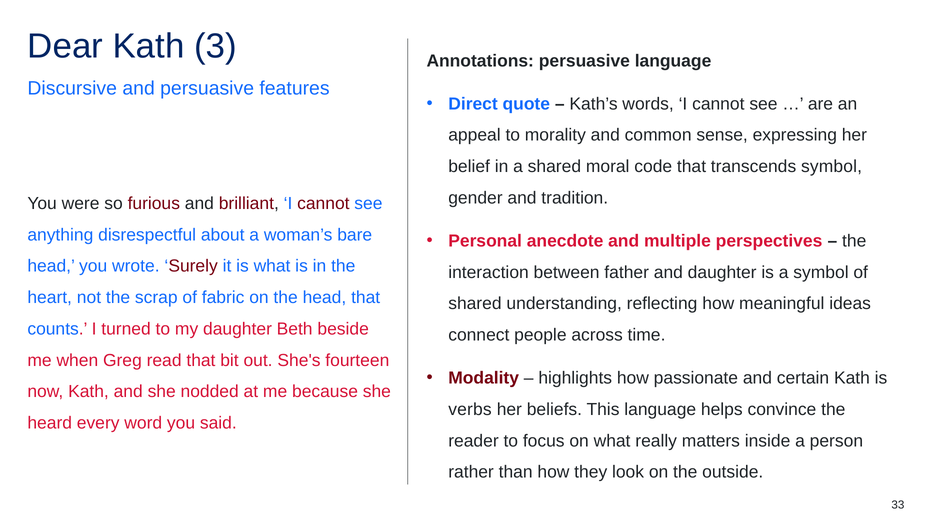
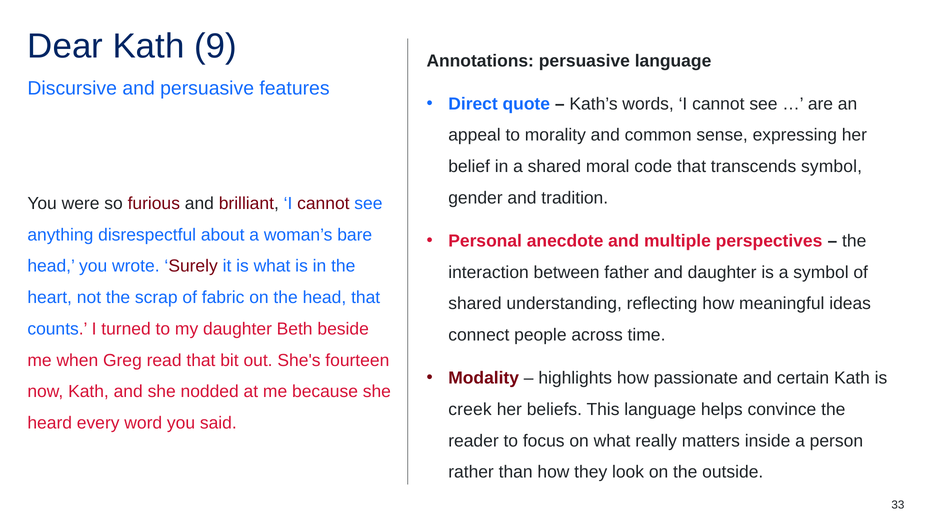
3: 3 -> 9 (215, 46)
verbs: verbs -> creek (470, 410)
